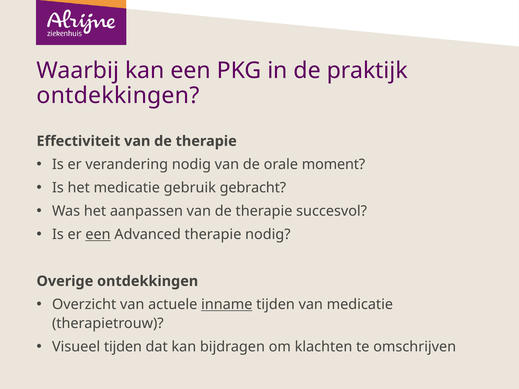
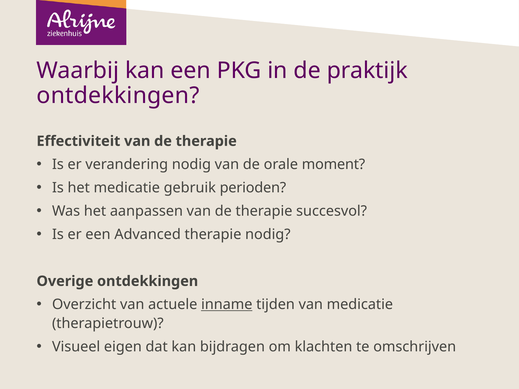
gebracht: gebracht -> perioden (253, 188)
een underline: present -> none (98, 235)
Visueel tijden: tijden -> eigen (123, 347)
